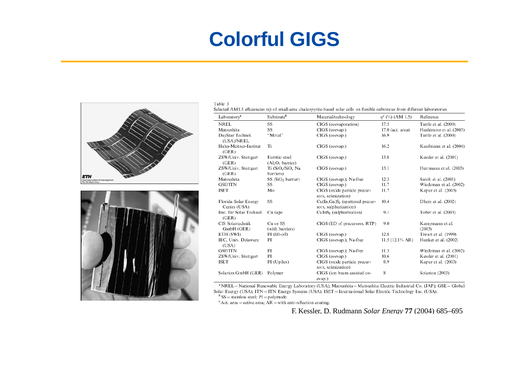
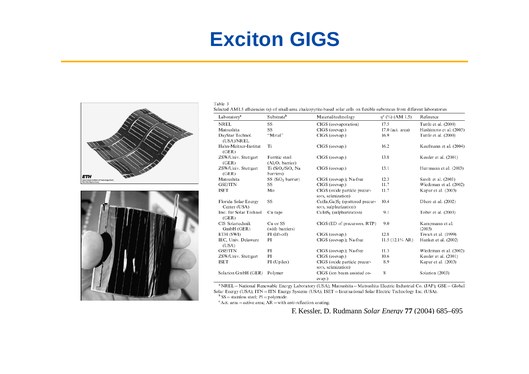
Colorful: Colorful -> Exciton (247, 39)
